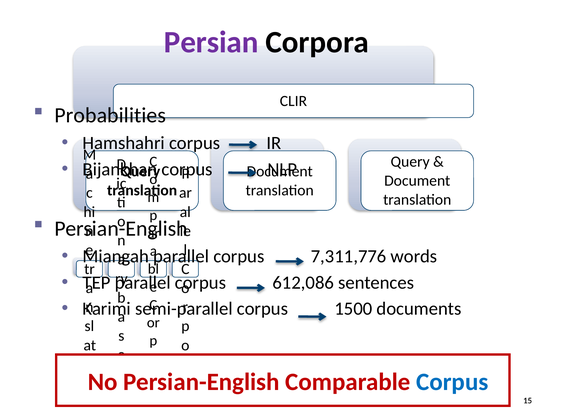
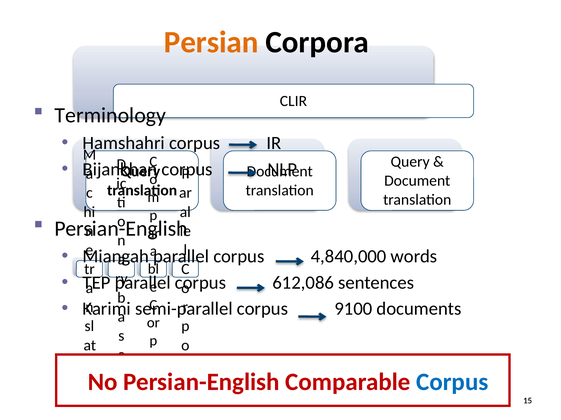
Persian colour: purple -> orange (211, 42)
Probabilities: Probabilities -> Terminology (110, 116)
7,311,776: 7,311,776 -> 4,840,000 (349, 257)
1500: 1500 -> 9100 (353, 309)
